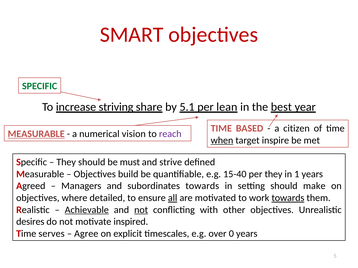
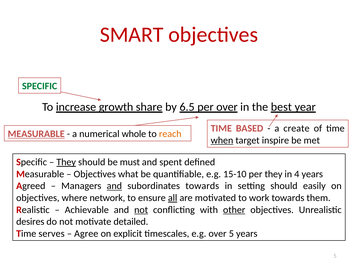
striving: striving -> growth (116, 107)
5.1: 5.1 -> 6.5 (187, 107)
per lean: lean -> over (227, 107)
citizen: citizen -> create (296, 129)
vision: vision -> whole (134, 134)
reach colour: purple -> orange (170, 134)
They underline: none -> present (66, 162)
strive: strive -> spent (171, 162)
build: build -> what (128, 174)
15-40: 15-40 -> 15-10 (235, 174)
1: 1 -> 4 (297, 174)
and underline: none -> present (114, 186)
make: make -> easily (314, 186)
detailed: detailed -> network (107, 198)
towards underline: present -> none (288, 198)
Achievable underline: present -> none (87, 210)
other underline: none -> present (234, 210)
inspired: inspired -> detailed (131, 222)
over 0: 0 -> 5 (231, 234)
